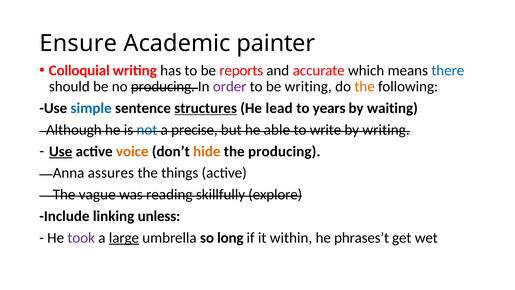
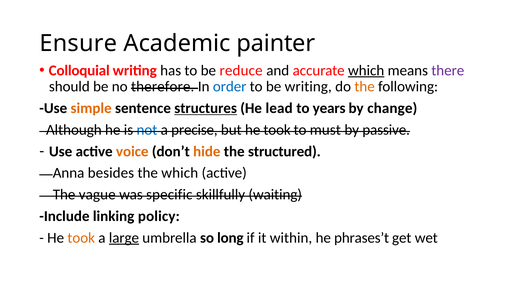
reports: reports -> reduce (241, 70)
which underline: none -> present (366, 70)
there colour: blue -> purple (448, 70)
no producing: producing -> therefore (163, 87)
order colour: purple -> blue (230, 87)
simple colour: blue -> orange (91, 108)
waiting: waiting -> change (392, 108)
but he able: able -> took (277, 130)
write: write -> must (325, 130)
by writing: writing -> passive (386, 130)
Use underline: present -> none (61, 151)
the producing: producing -> structured (284, 151)
assures: assures -> besides (111, 173)
the things: things -> which (180, 173)
reading: reading -> specific (169, 194)
explore: explore -> waiting (275, 194)
unless: unless -> policy (159, 216)
took colour: purple -> orange (81, 237)
